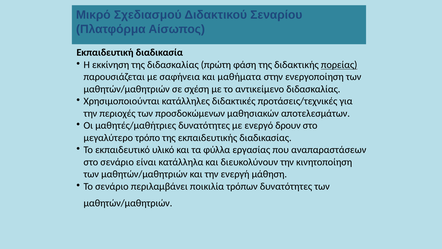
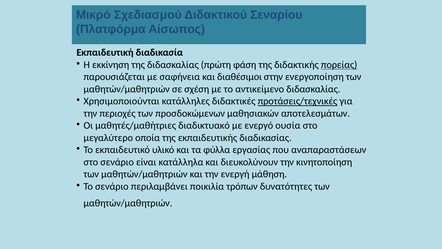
μαθήματα: μαθήματα -> διαθέσιμοι (240, 77)
προτάσεις/τεχνικές underline: none -> present (298, 101)
μαθητές/μαθήτριες δυνατότητες: δυνατότητες -> διαδικτυακό (204, 125)
δρουν: δρουν -> ουσία (288, 125)
τρόπο: τρόπο -> οποία (148, 138)
